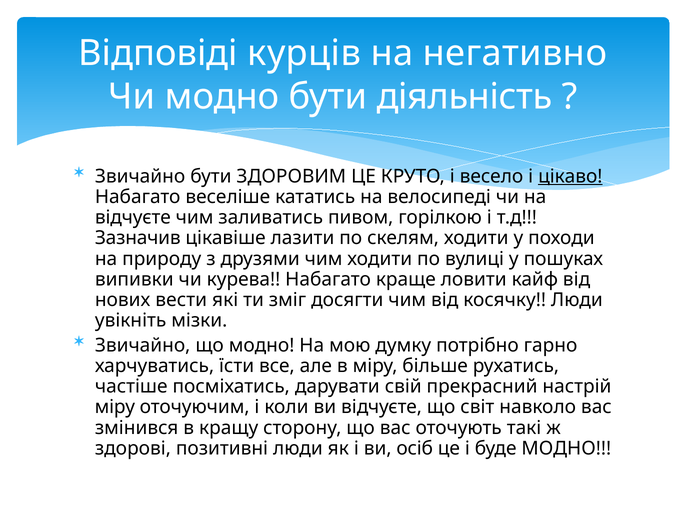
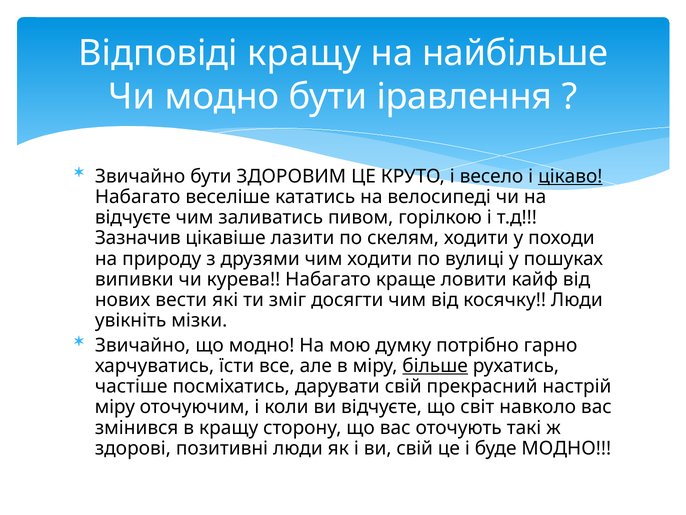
Відповіді курців: курців -> кращу (304, 53)
негативно: негативно -> найбільше (515, 53)
діяльність: діяльність -> іравлення (465, 97)
більше underline: none -> present (435, 366)
ви осіб: осіб -> свій (415, 448)
